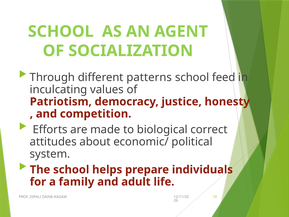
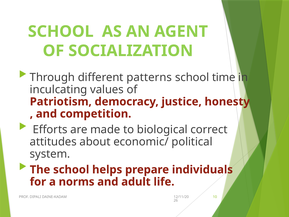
feed: feed -> time (224, 77)
family: family -> norms (77, 182)
